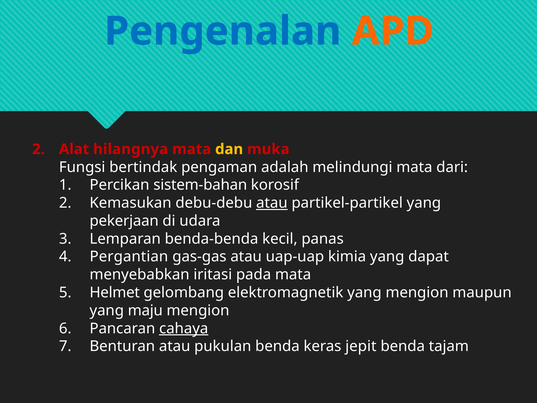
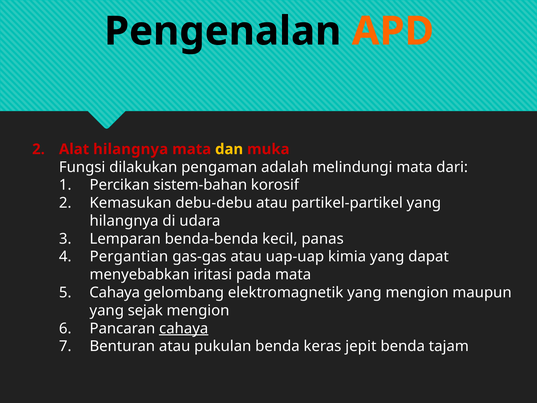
Pengenalan colour: blue -> black (223, 31)
bertindak: bertindak -> dilakukan (143, 167)
atau underline: present -> none (272, 203)
pekerjaan: pekerjaan -> hilangnya (124, 221)
Helmet: Helmet -> Cahaya (115, 292)
maju: maju -> sejak (145, 310)
